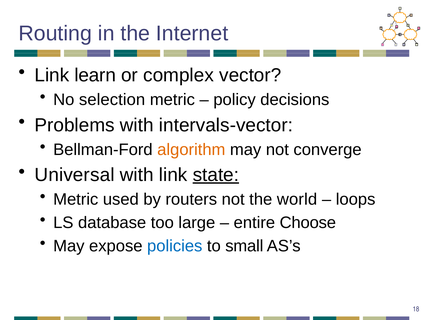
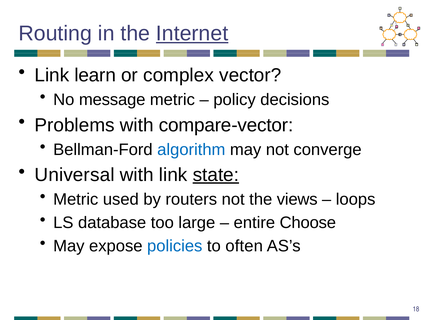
Internet underline: none -> present (192, 34)
selection: selection -> message (112, 100)
intervals-vector: intervals-vector -> compare-vector (226, 125)
algorithm colour: orange -> blue (191, 150)
world: world -> views (297, 200)
small: small -> often (244, 246)
